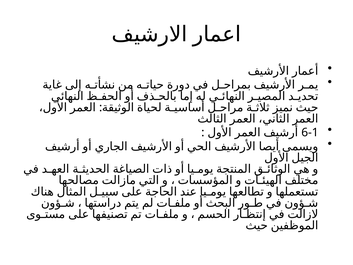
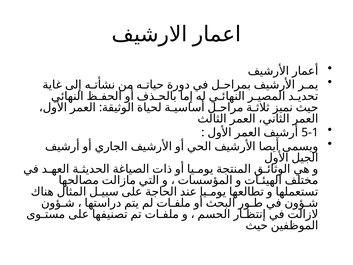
6-1: 6-1 -> 5-1 (310, 132)
